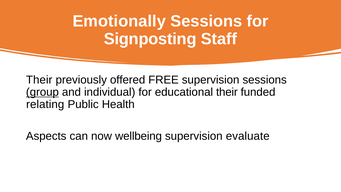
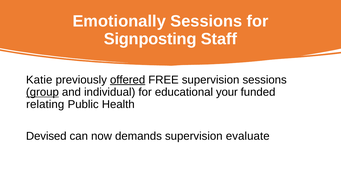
Their: Their -> Katie (39, 80)
offered underline: none -> present (128, 80)
educational their: their -> your (227, 92)
Aspects: Aspects -> Devised (46, 136)
wellbeing: wellbeing -> demands (138, 136)
